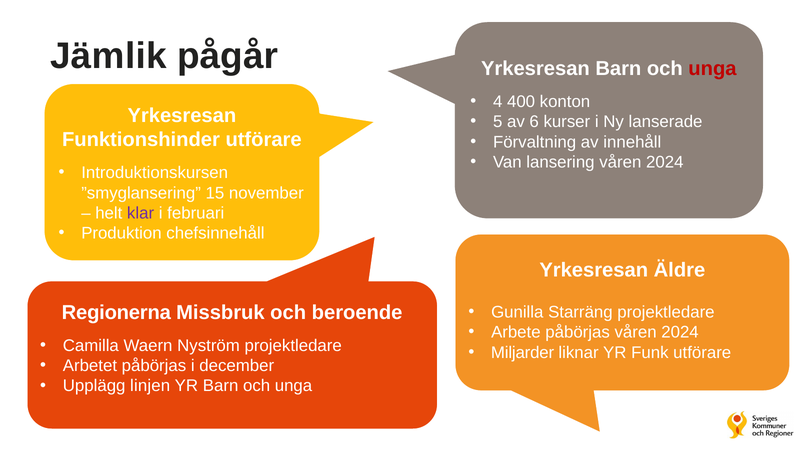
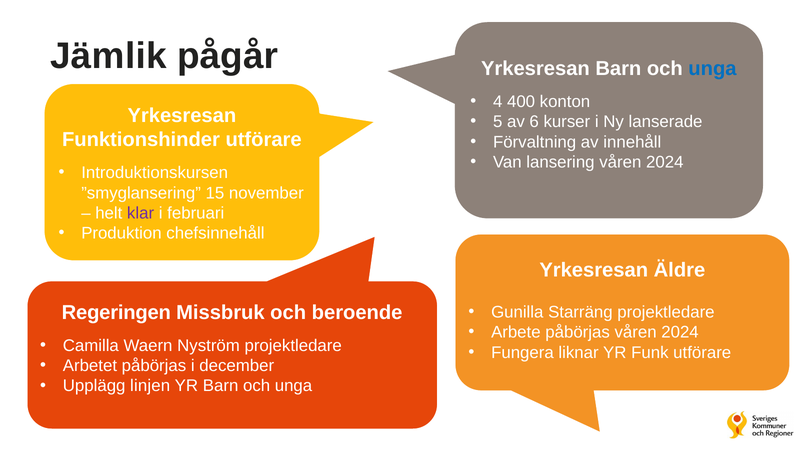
unga colour: red -> blue (712, 69)
Regionerna: Regionerna -> Regeringen (116, 312)
Miljarder: Miljarder -> Fungera (522, 352)
